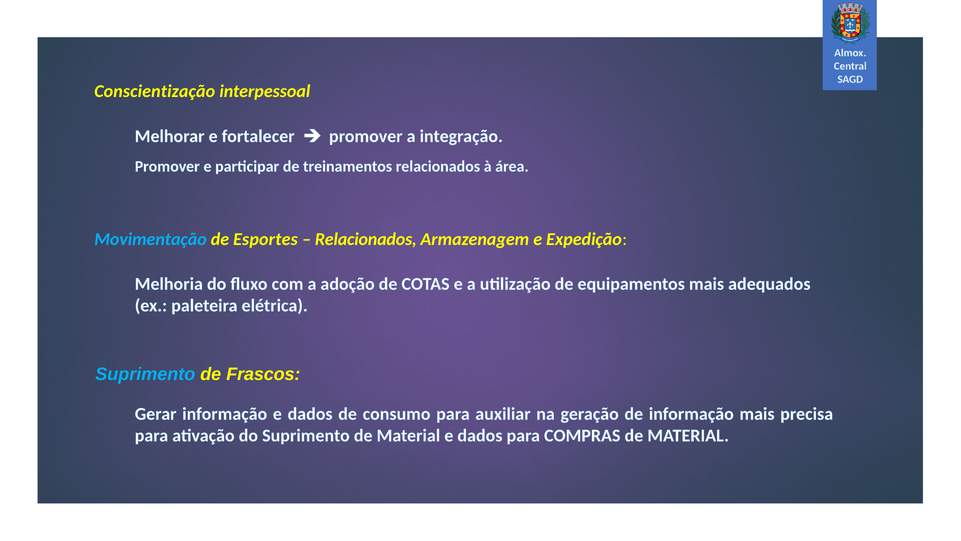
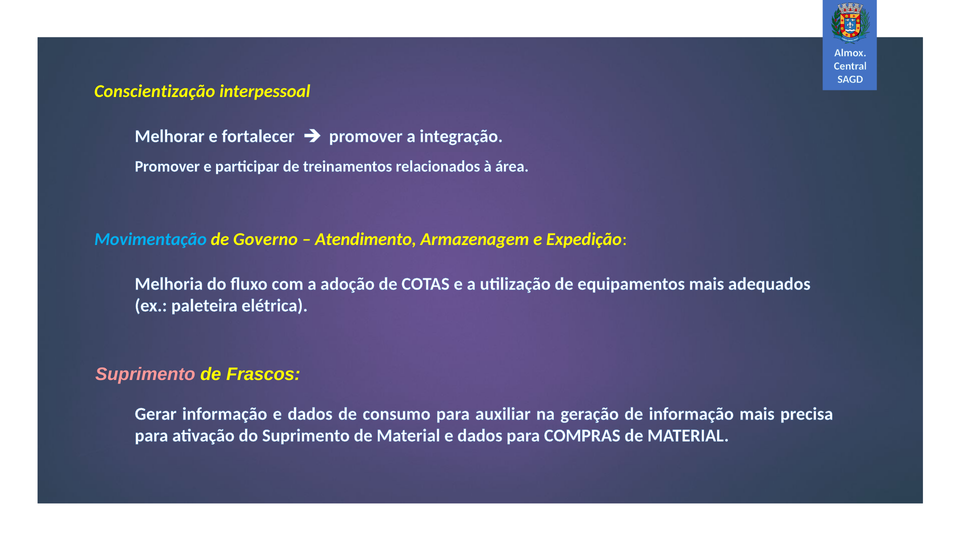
Esportes: Esportes -> Governo (265, 239)
Relacionados: Relacionados -> Atendimento (366, 239)
Suprimento colour: light blue -> pink (145, 374)
